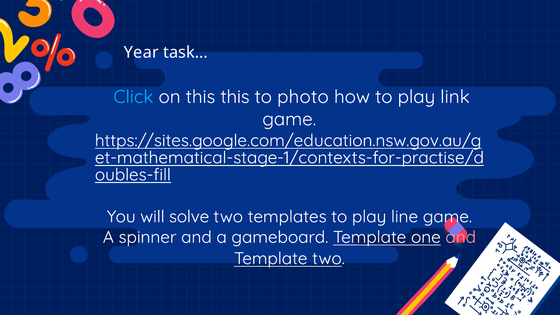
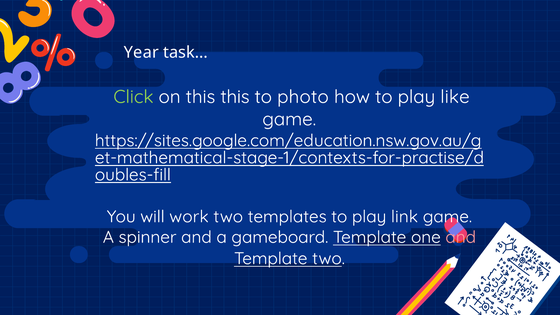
Click colour: light blue -> light green (133, 97)
link: link -> like (455, 97)
solve: solve -> work (189, 217)
line: line -> link (404, 217)
